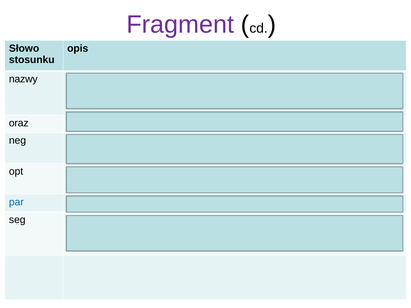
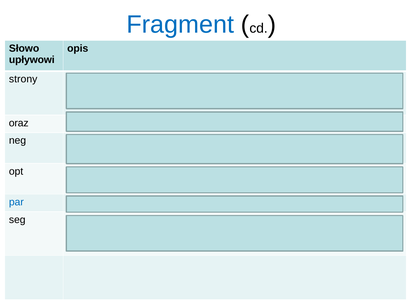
Fragment colour: purple -> blue (180, 25)
stosunku: stosunku -> upływowi (32, 60)
nazwy: nazwy -> strony (23, 79)
